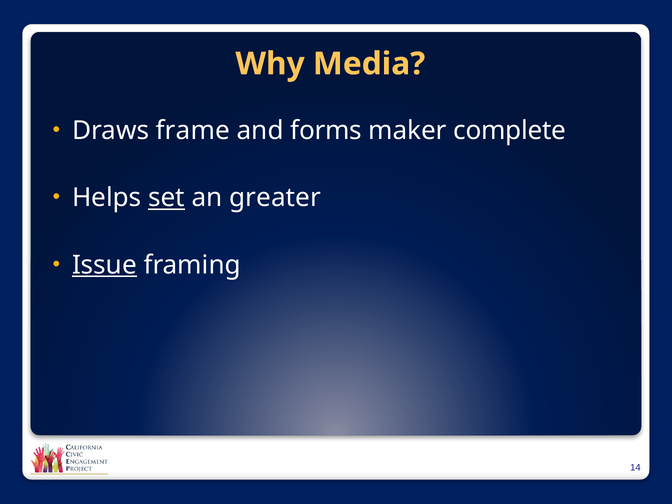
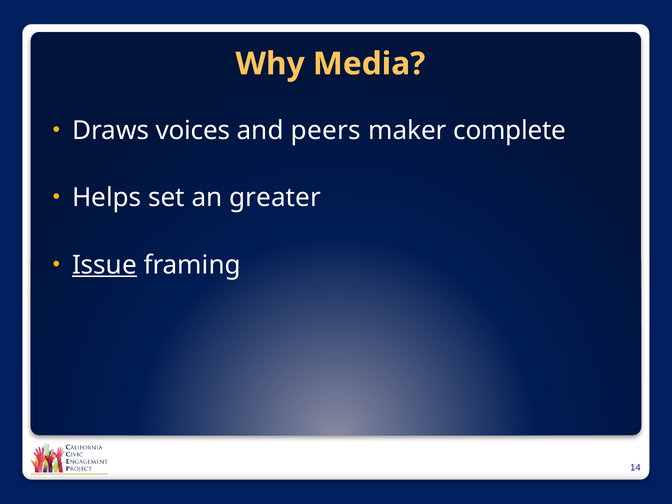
frame: frame -> voices (193, 131)
forms: forms -> peers (326, 131)
set underline: present -> none (166, 198)
